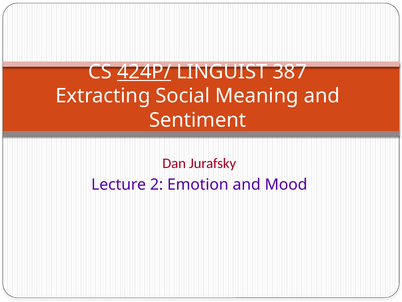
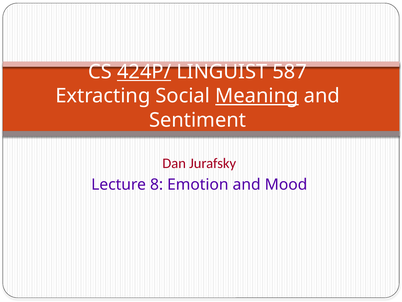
387: 387 -> 587 (290, 72)
Meaning underline: none -> present (257, 96)
2: 2 -> 8 (157, 184)
